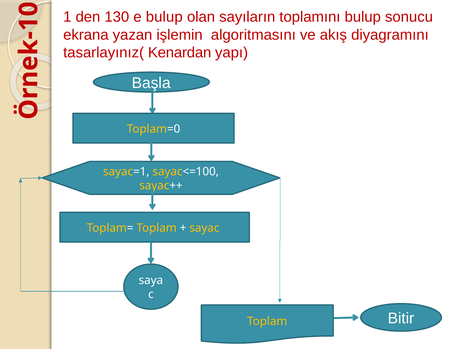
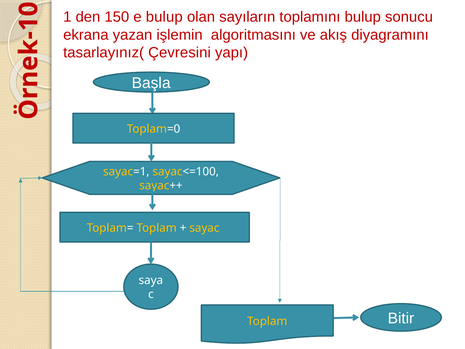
130: 130 -> 150 (117, 17)
Kenardan: Kenardan -> Çevresini (180, 53)
